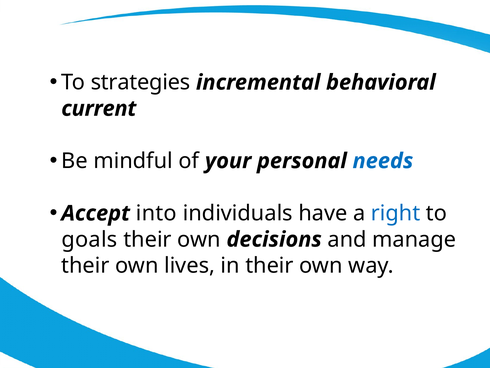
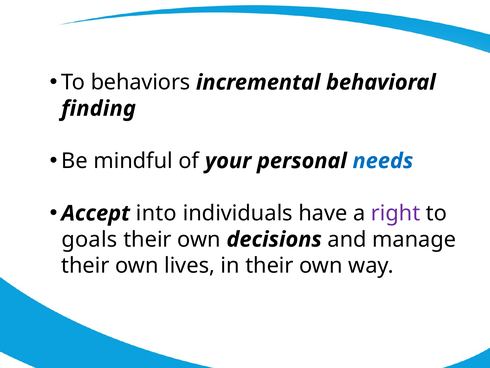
strategies: strategies -> behaviors (141, 82)
current: current -> finding (99, 108)
right colour: blue -> purple (396, 213)
